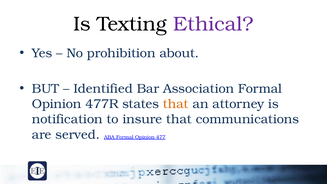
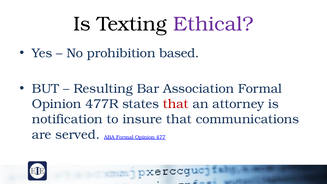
about: about -> based (179, 53)
Identified: Identified -> Resulting (103, 89)
that colour: orange -> red (176, 104)
